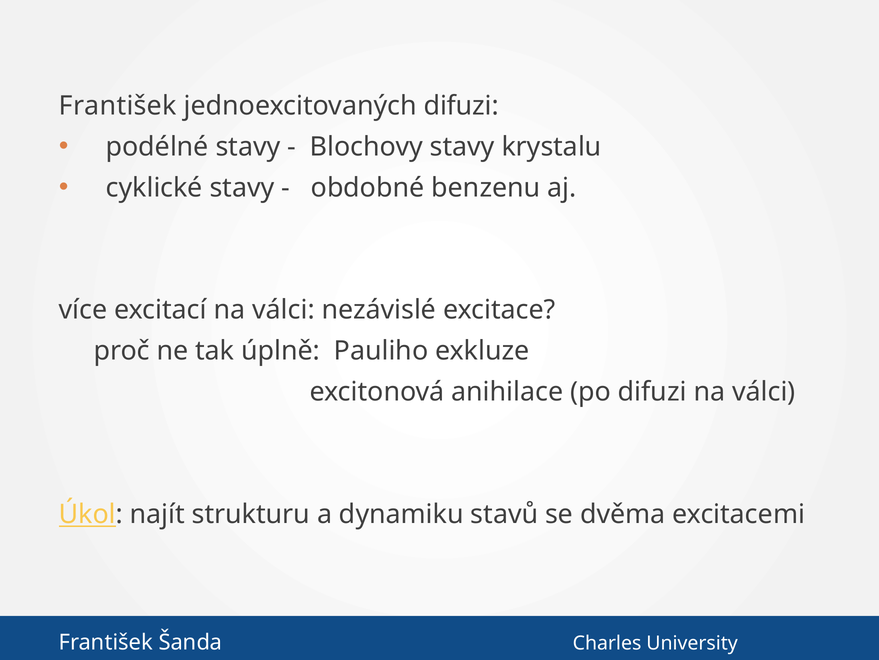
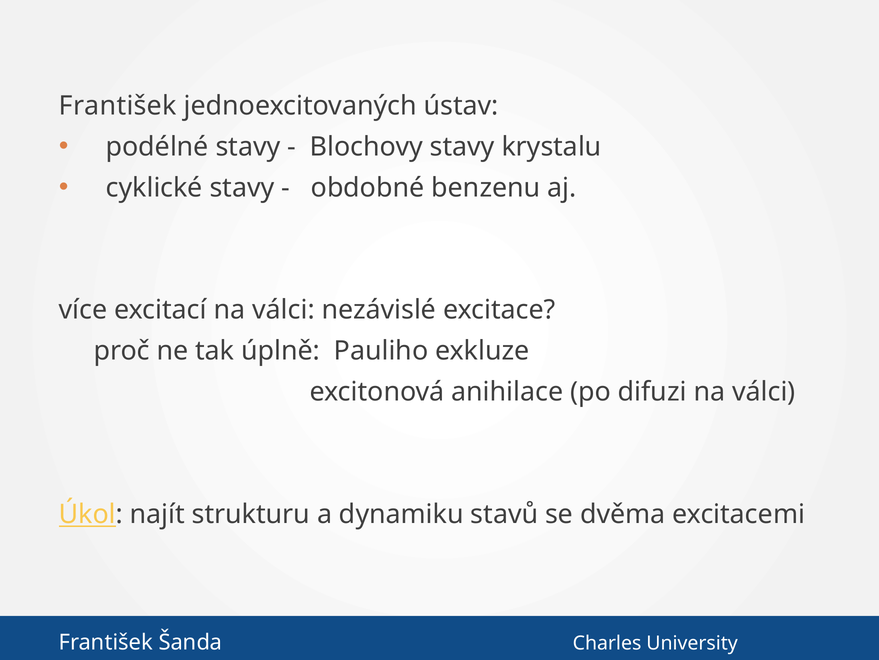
jednoexcitovaných difuzi: difuzi -> ústav (461, 106)
